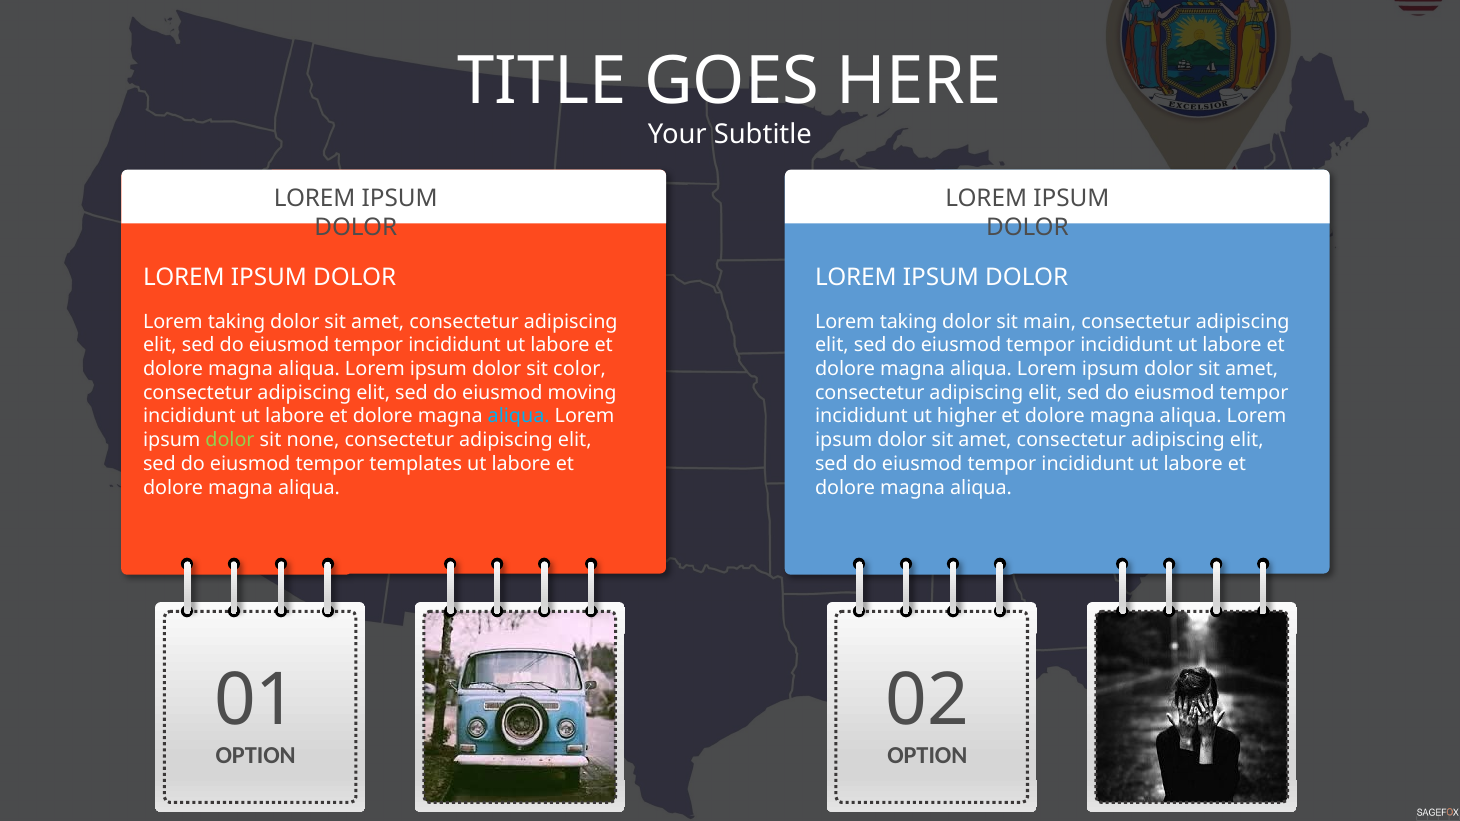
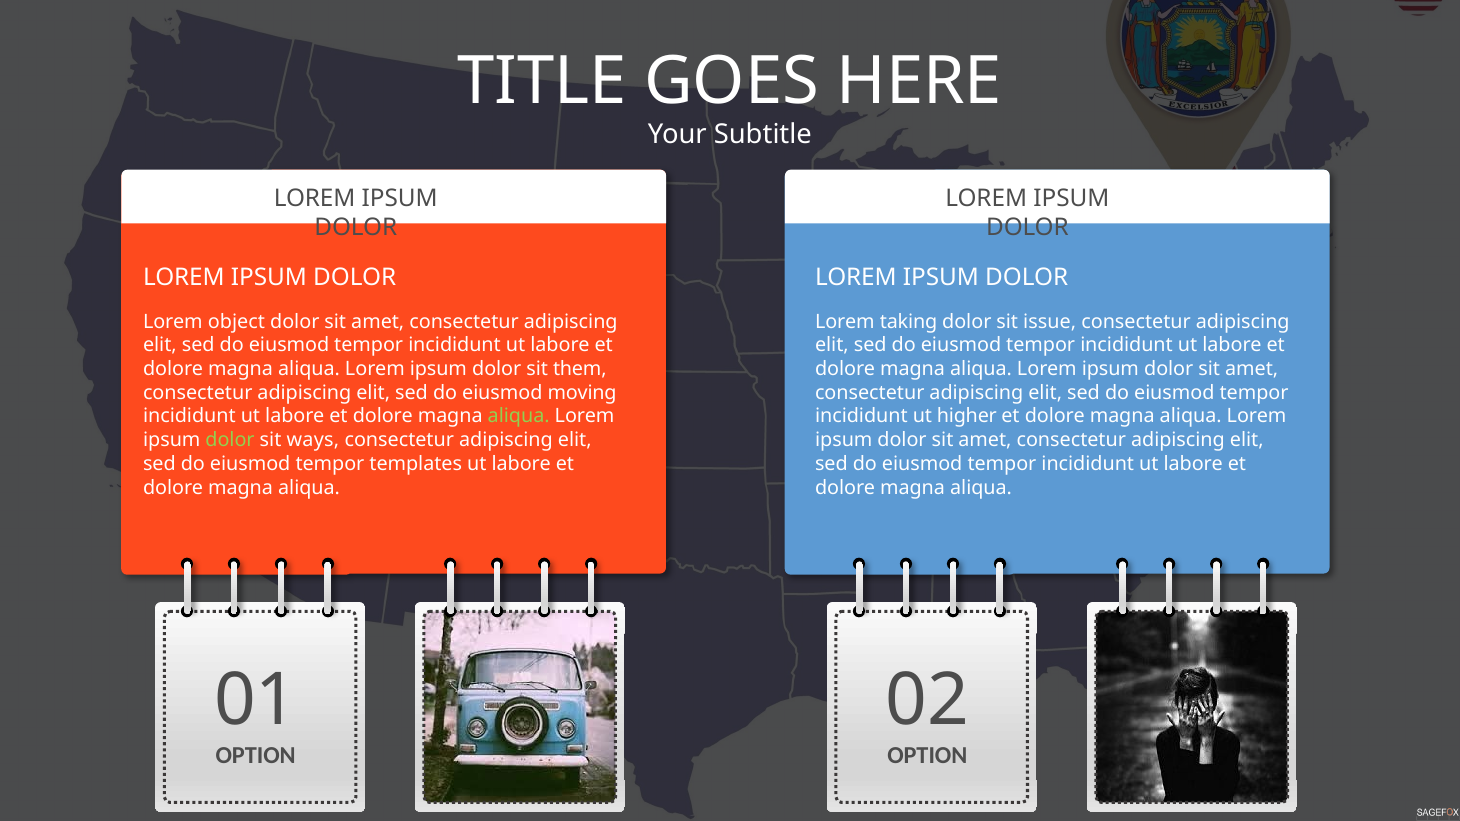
taking: taking -> object (236, 322)
main: main -> issue (1050, 322)
color: color -> them (580, 369)
aliqua colour: light blue -> light green (519, 417)
none: none -> ways (313, 440)
